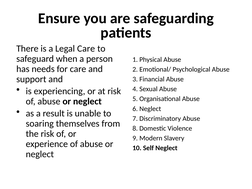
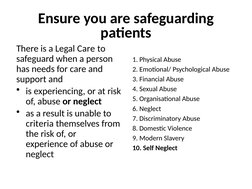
soaring: soaring -> criteria (40, 124)
